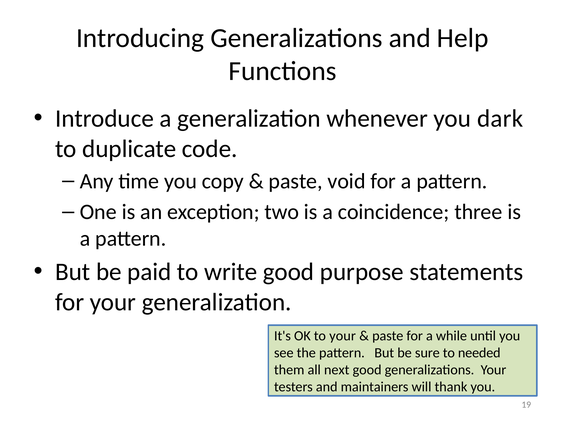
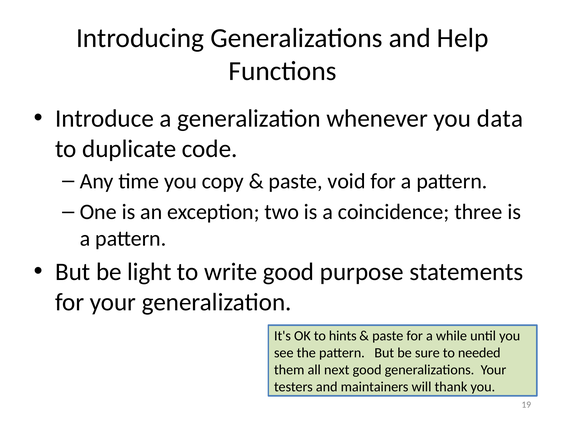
dark: dark -> data (500, 119)
paid: paid -> light (149, 272)
to your: your -> hints (343, 336)
